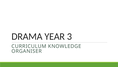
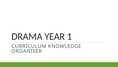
3: 3 -> 1 (69, 36)
